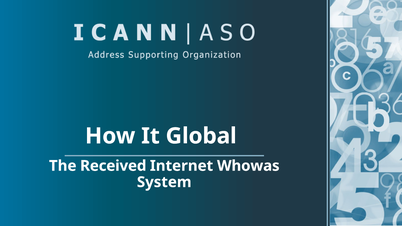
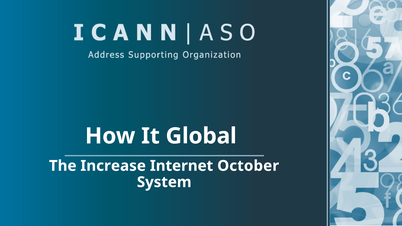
Received: Received -> Increase (113, 166)
Whowas: Whowas -> October (248, 166)
